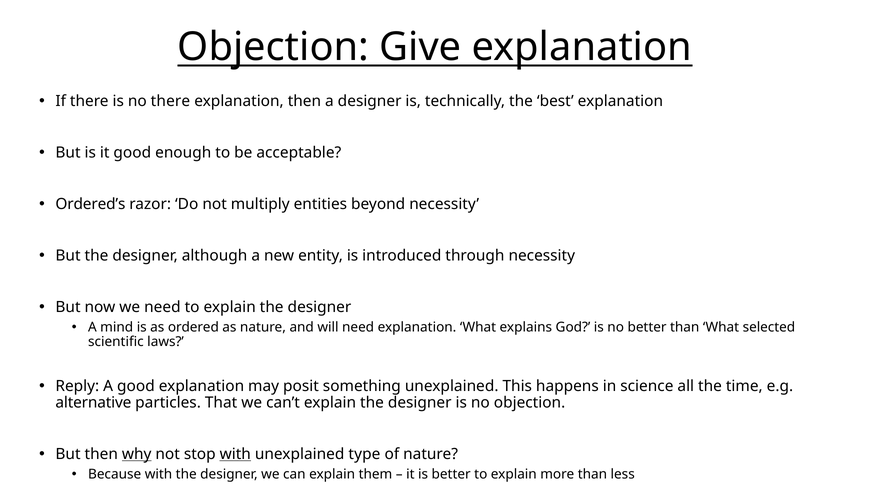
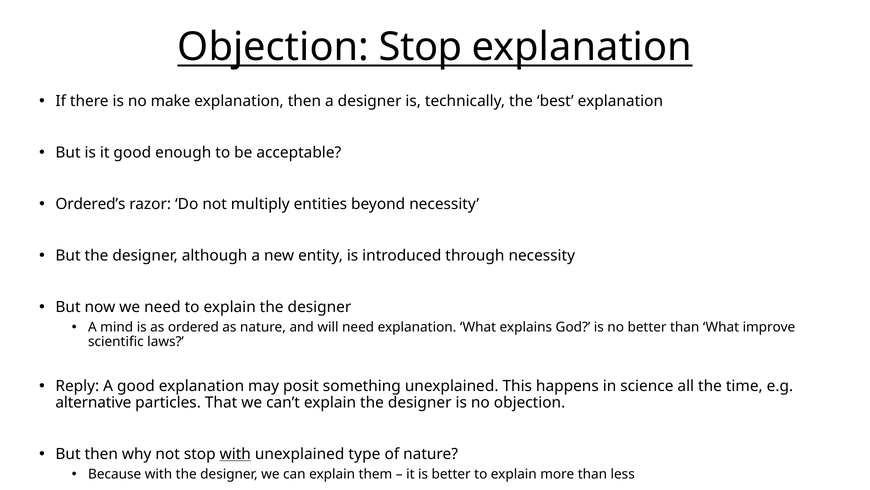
Objection Give: Give -> Stop (421, 47)
no there: there -> make (171, 101)
selected: selected -> improve (769, 327)
why underline: present -> none (137, 454)
